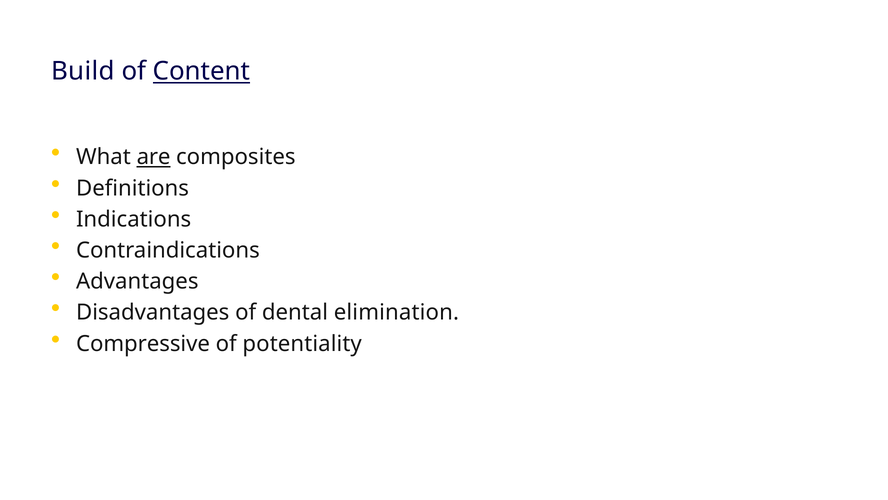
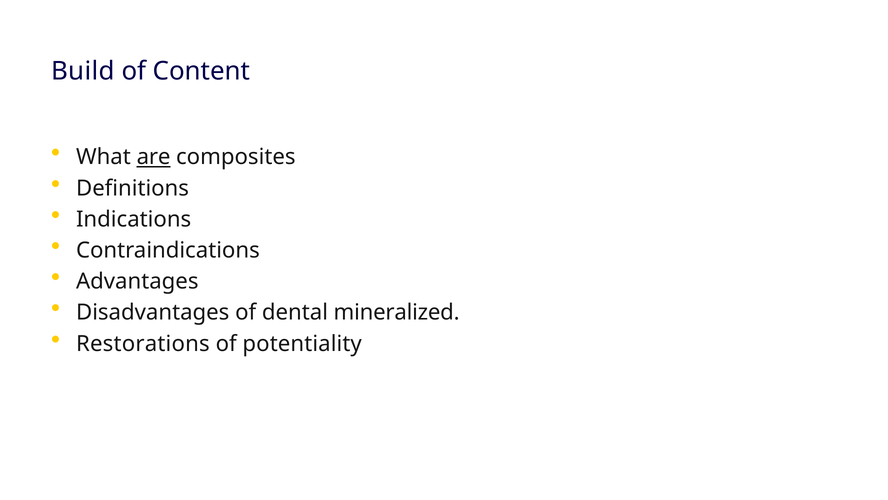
Content underline: present -> none (202, 71)
elimination: elimination -> mineralized (397, 312)
Compressive: Compressive -> Restorations (143, 343)
